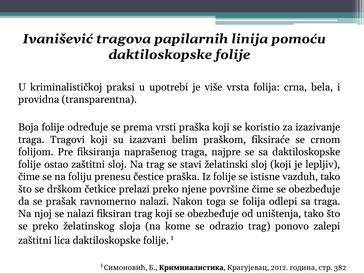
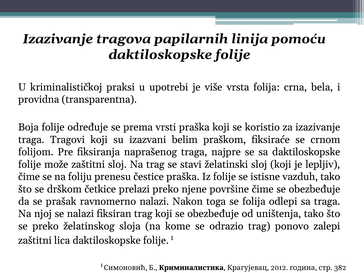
Ivanišević: Ivanišević -> Izazivanje (58, 39)
ostao: ostao -> može (56, 164)
